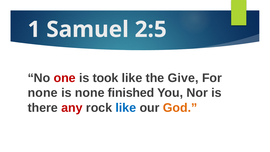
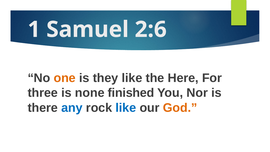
2:5: 2:5 -> 2:6 (151, 29)
one colour: red -> orange (65, 78)
took: took -> they (106, 78)
Give: Give -> Here (183, 78)
none: none -> three (43, 93)
any colour: red -> blue (72, 108)
